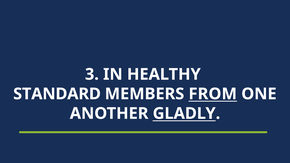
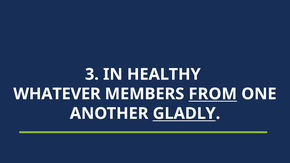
STANDARD: STANDARD -> WHATEVER (57, 94)
